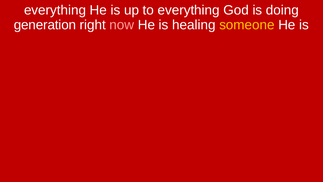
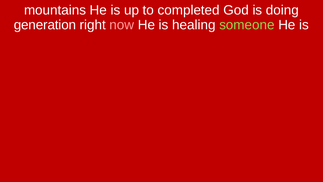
everything: everything -> mountains (55, 10)
to everything: everything -> completed (189, 10)
someone colour: yellow -> light green (247, 25)
